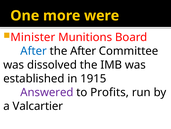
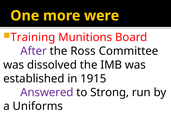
Minister: Minister -> Training (33, 37)
After colour: blue -> purple (34, 51)
the After: After -> Ross (83, 51)
Profits: Profits -> Strong (110, 92)
Valcartier: Valcartier -> Uniforms (38, 106)
